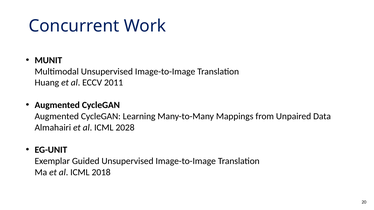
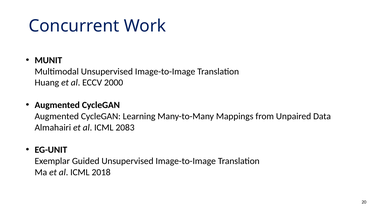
2011: 2011 -> 2000 (114, 83)
2028: 2028 -> 2083 (125, 128)
